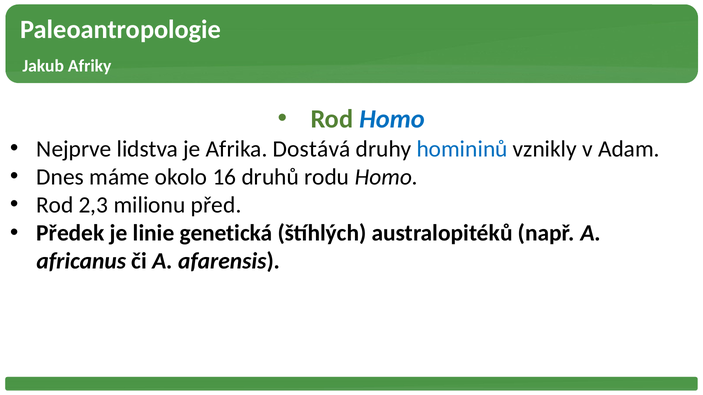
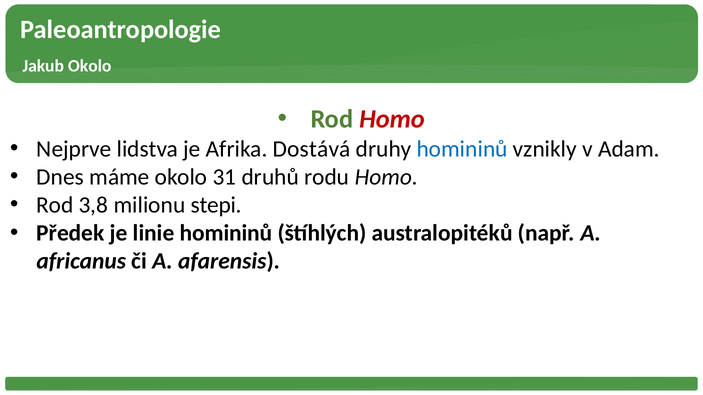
Jakub Afriky: Afriky -> Okolo (90, 66)
Homo colour: blue -> red (392, 119)
16: 16 -> 31 (224, 177)
2,3: 2,3 -> 3,8 (93, 205)
před: před -> stepi (216, 205)
linie genetická: genetická -> homininů (226, 233)
